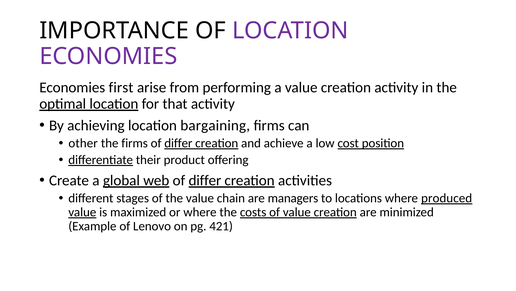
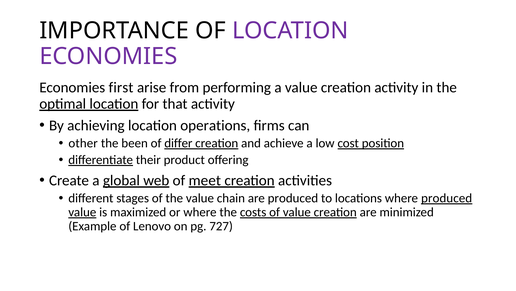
bargaining: bargaining -> operations (215, 125)
the firms: firms -> been (135, 143)
web of differ: differ -> meet (205, 180)
are managers: managers -> produced (293, 198)
421: 421 -> 727 (221, 226)
